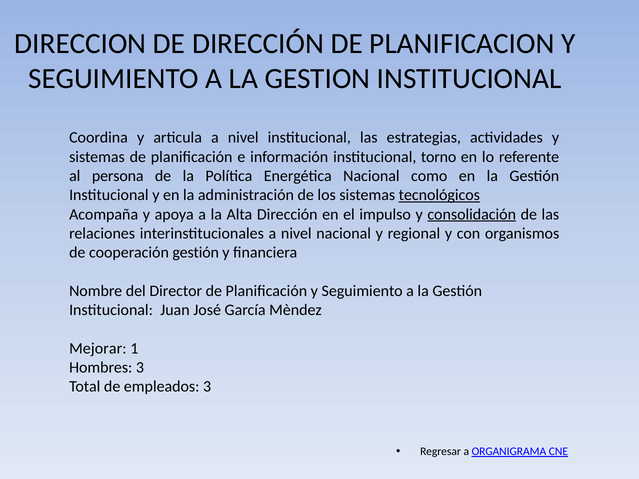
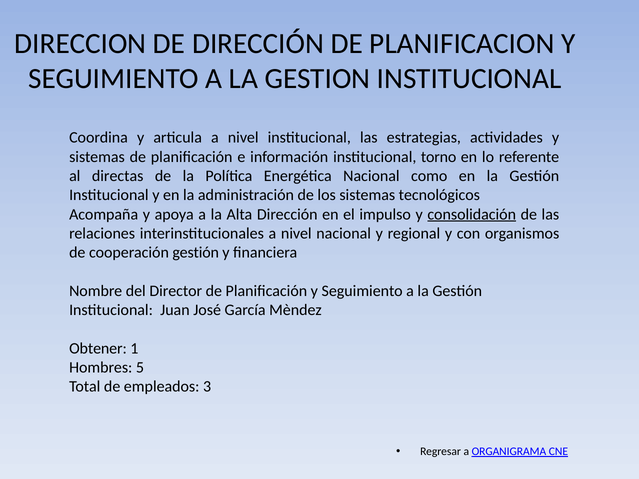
persona: persona -> directas (118, 176)
tecnológicos underline: present -> none (439, 195)
Mejorar: Mejorar -> Obtener (98, 349)
Hombres 3: 3 -> 5 (140, 368)
